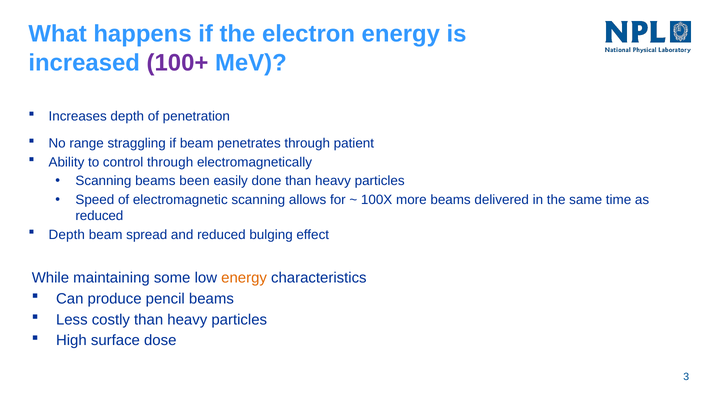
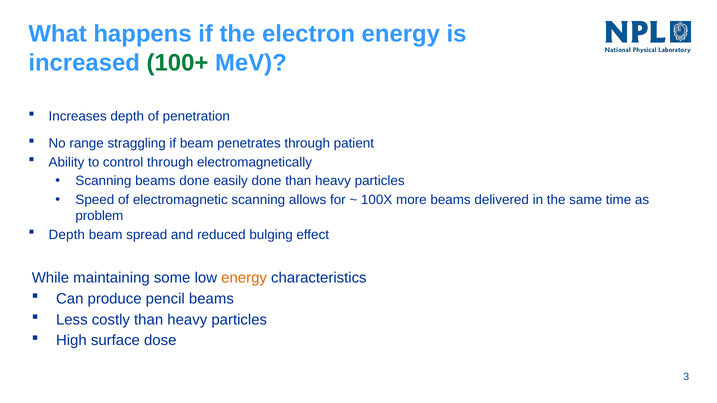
100+ colour: purple -> green (177, 63)
beams been: been -> done (194, 181)
reduced: reduced -> problem (99, 216)
